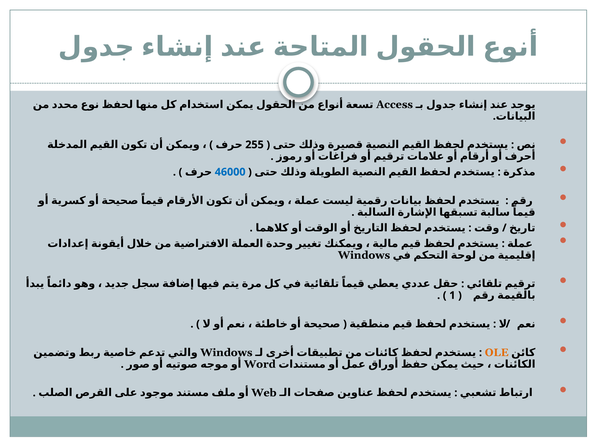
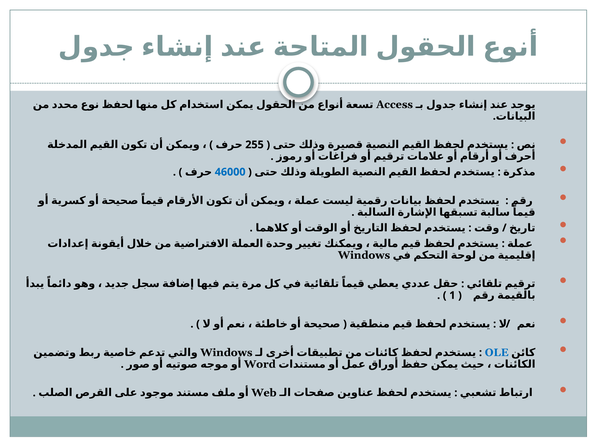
OLE colour: orange -> blue (497, 353)
